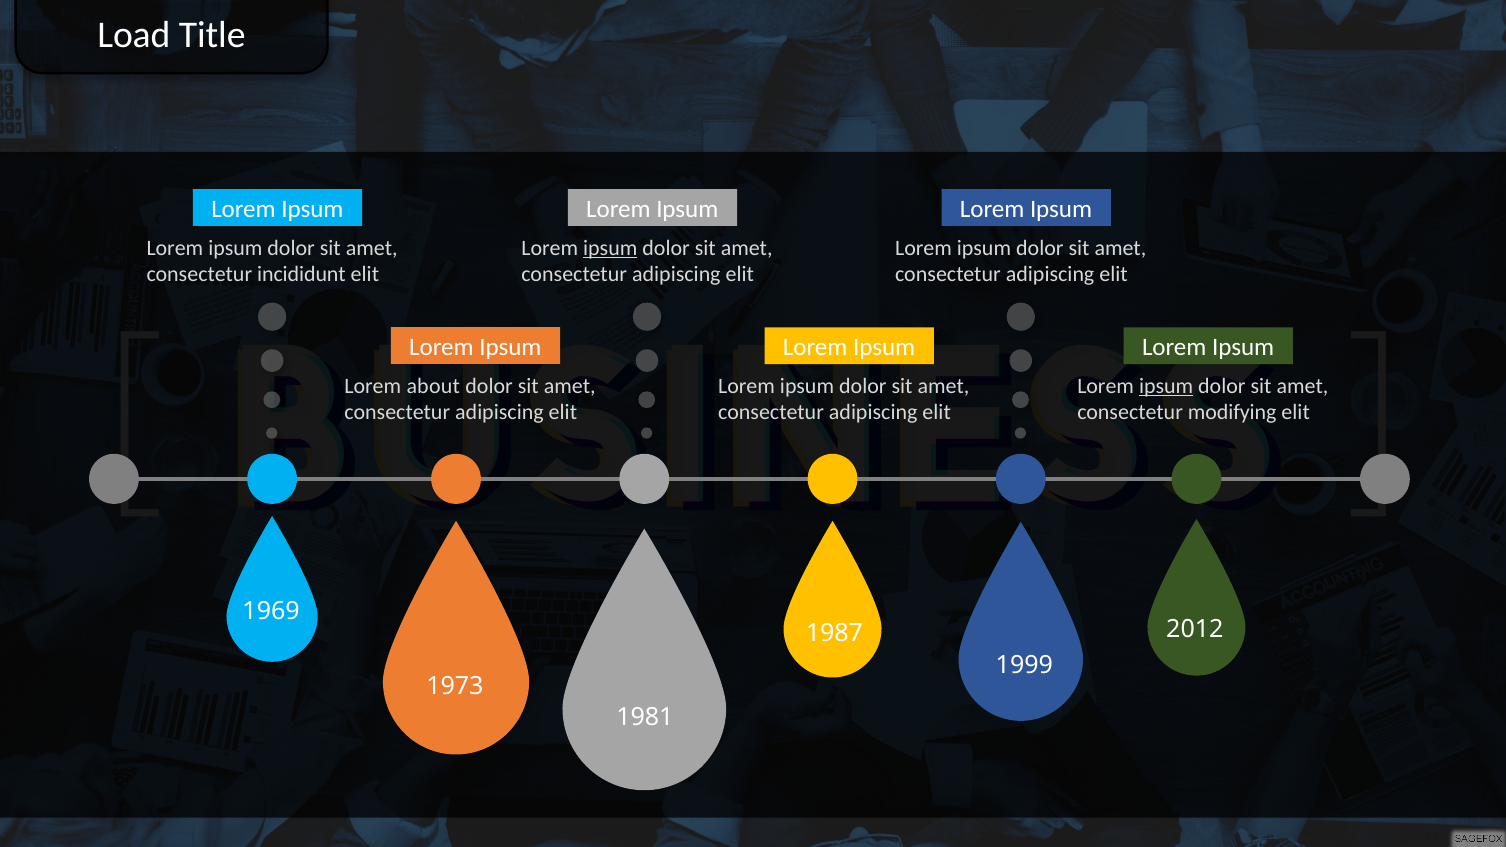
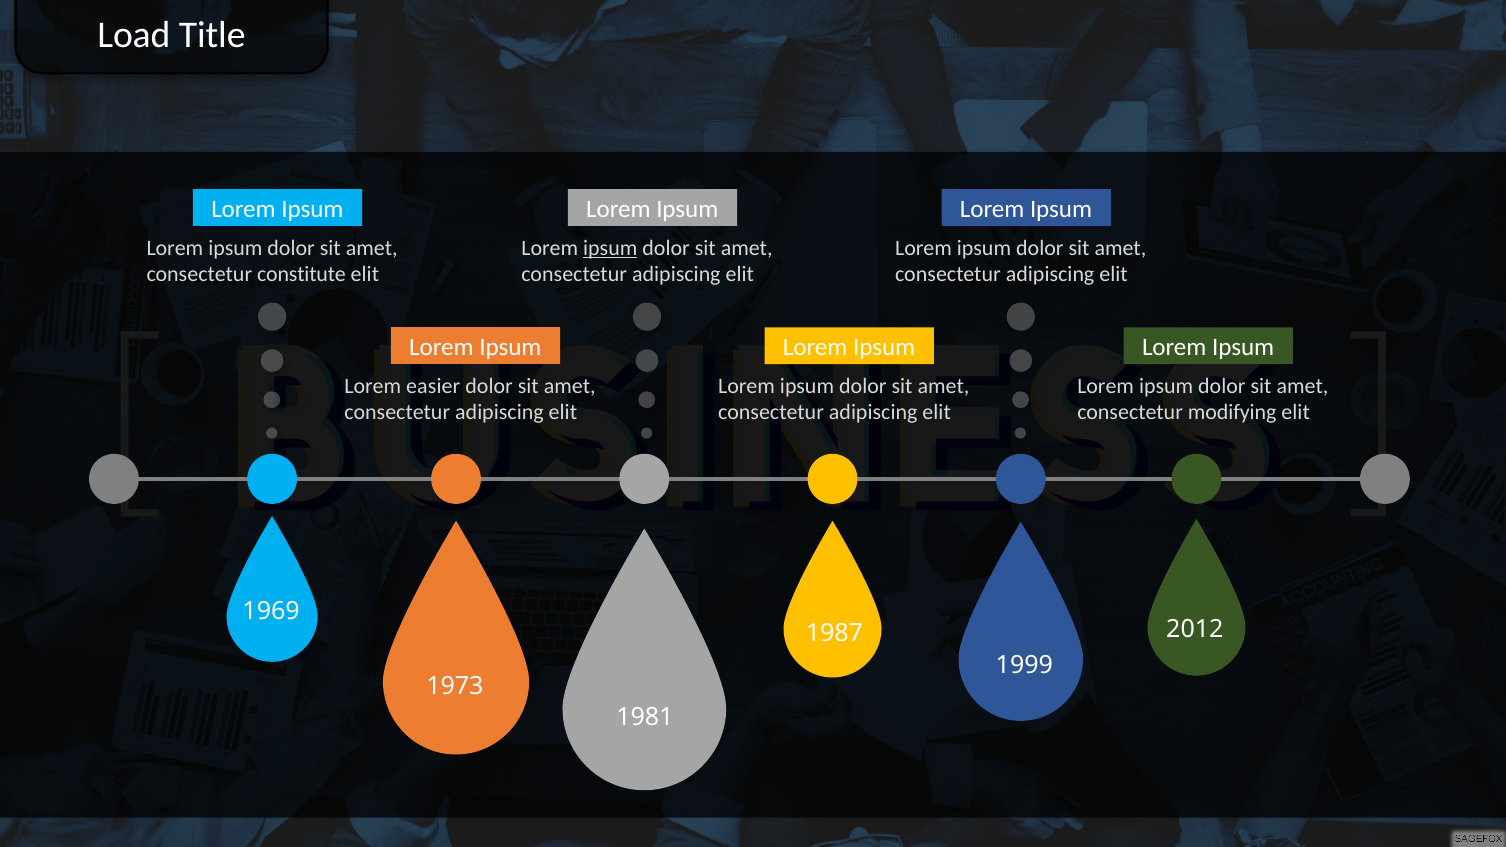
incididunt: incididunt -> constitute (301, 275)
about: about -> easier (433, 386)
ipsum underline: present -> none (1166, 386)
